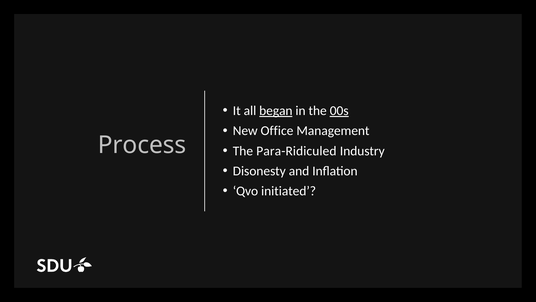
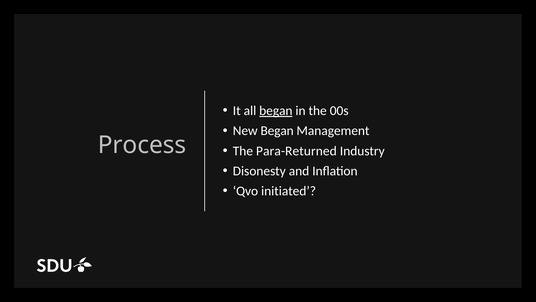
00s underline: present -> none (339, 111)
New Office: Office -> Began (277, 131)
Para-Ridiculed: Para-Ridiculed -> Para-Returned (296, 151)
